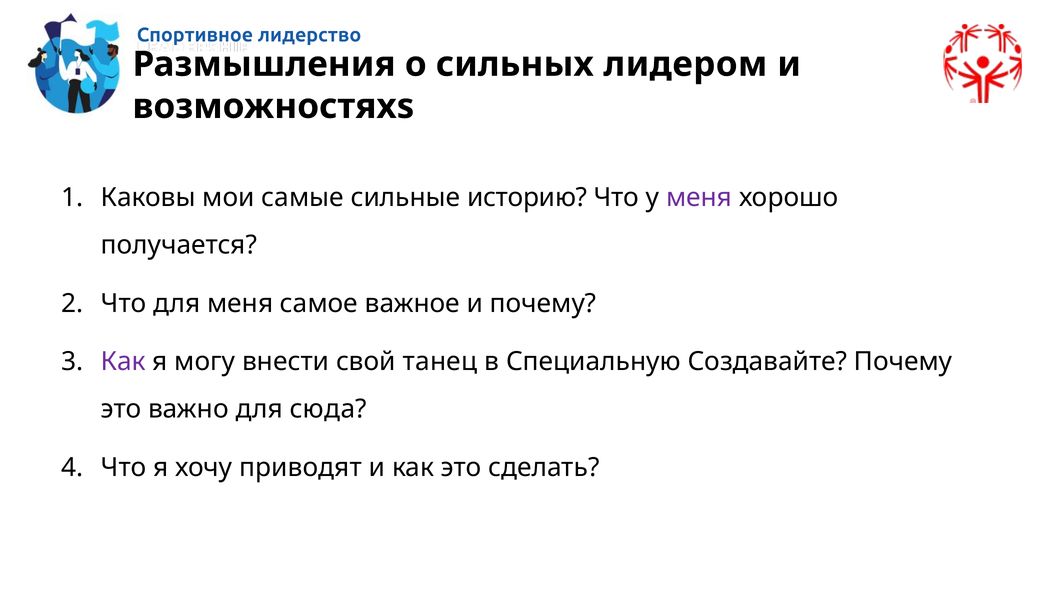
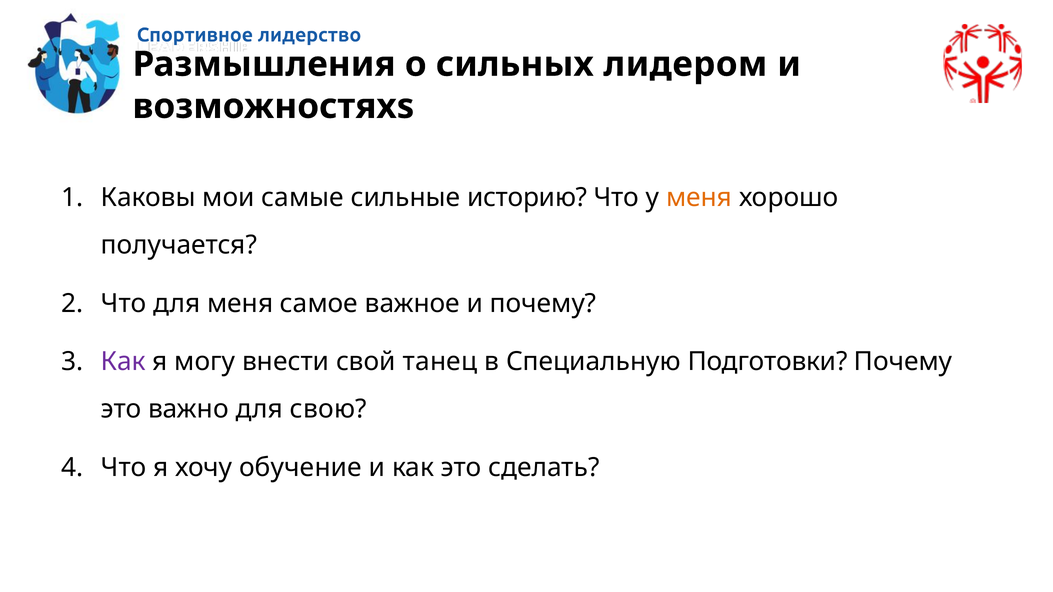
меня colour: purple -> orange (699, 198)
Создавайте: Создавайте -> Подготовки (768, 362)
сюда: сюда -> свою (328, 409)
приводят: приводят -> обучение (301, 468)
